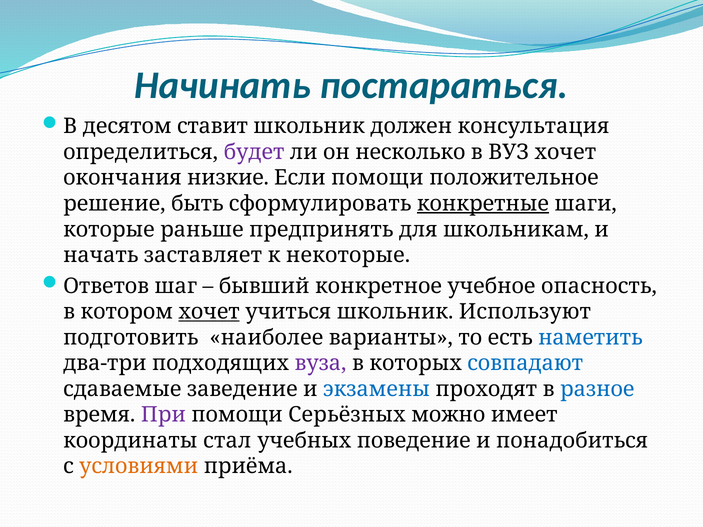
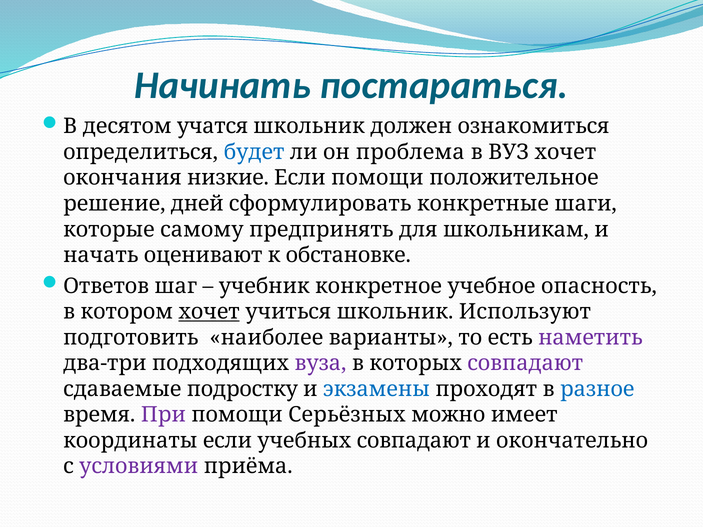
ставит: ставит -> учатся (213, 126)
консультация: консультация -> ознакомиться (533, 126)
будет colour: purple -> blue (254, 152)
несколько: несколько -> проблема (410, 152)
быть: быть -> дней (197, 204)
конкретные underline: present -> none (483, 204)
раньше: раньше -> самому (202, 230)
заставляет: заставляет -> оценивают (203, 255)
некоторые: некоторые -> обстановке (348, 255)
бывший: бывший -> учебник (264, 286)
наметить colour: blue -> purple (590, 338)
совпадают colour: blue -> purple (525, 363)
заведение: заведение -> подростку (242, 389)
координаты стал: стал -> если (227, 441)
учебных поведение: поведение -> совпадают (414, 441)
понадобиться: понадобиться -> окончательно (572, 441)
условиями colour: orange -> purple (139, 466)
